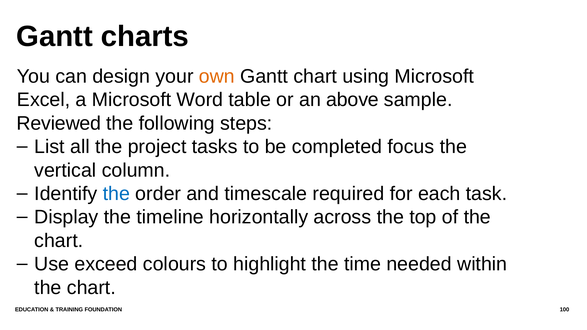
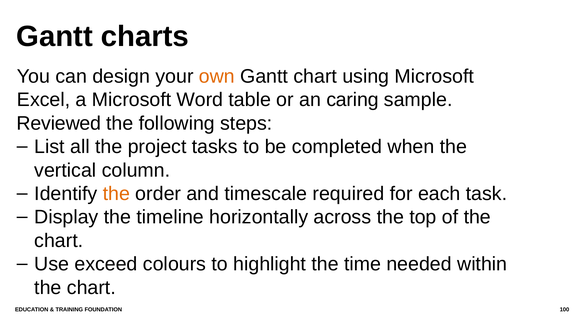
above: above -> caring (353, 100)
focus: focus -> when (411, 147)
the colour: blue -> orange (116, 194)
